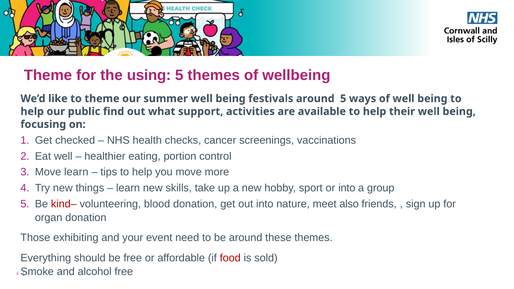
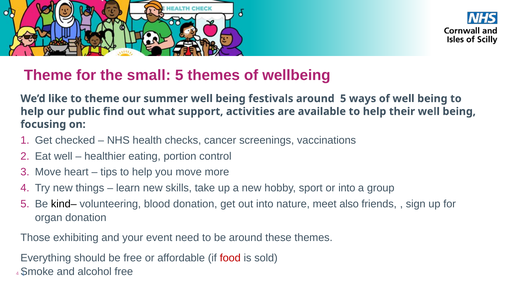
using: using -> small (149, 75)
Move learn: learn -> heart (76, 172)
kind– colour: red -> black (64, 204)
